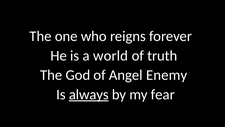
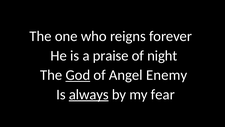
world: world -> praise (111, 56)
truth: truth -> night (162, 56)
God underline: none -> present (78, 75)
